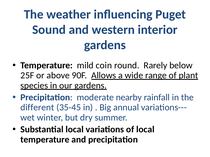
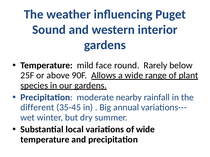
coin: coin -> face (104, 66)
of local: local -> wide (145, 130)
